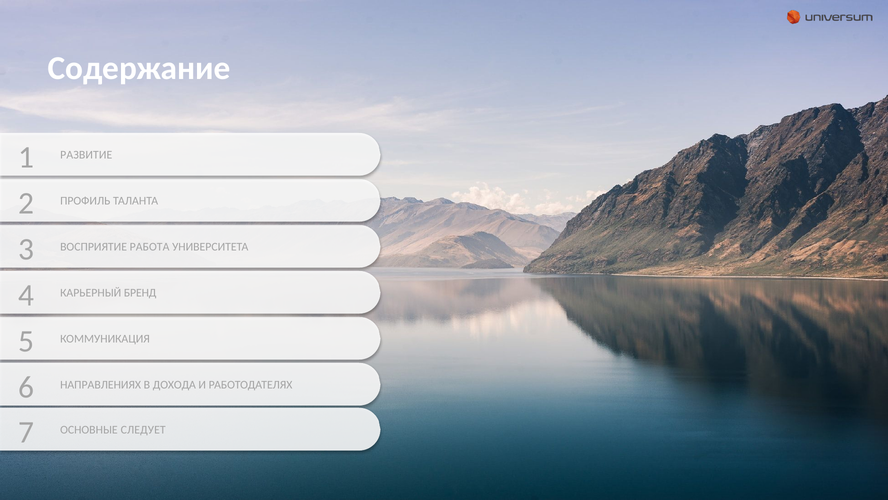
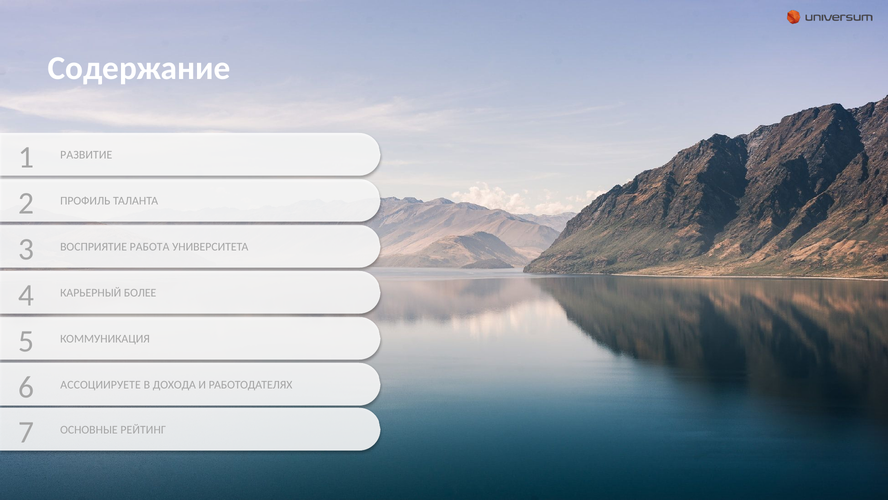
БРЕНД: БРЕНД -> БОЛЕЕ (140, 293)
НАПРАВЛЕНИЯХ: НАПРАВЛЕНИЯХ -> АССОЦИИРУЕТЕ (101, 384)
СЛЕДУЕТ: СЛЕДУЕТ -> РЕЙТИНГ (143, 429)
